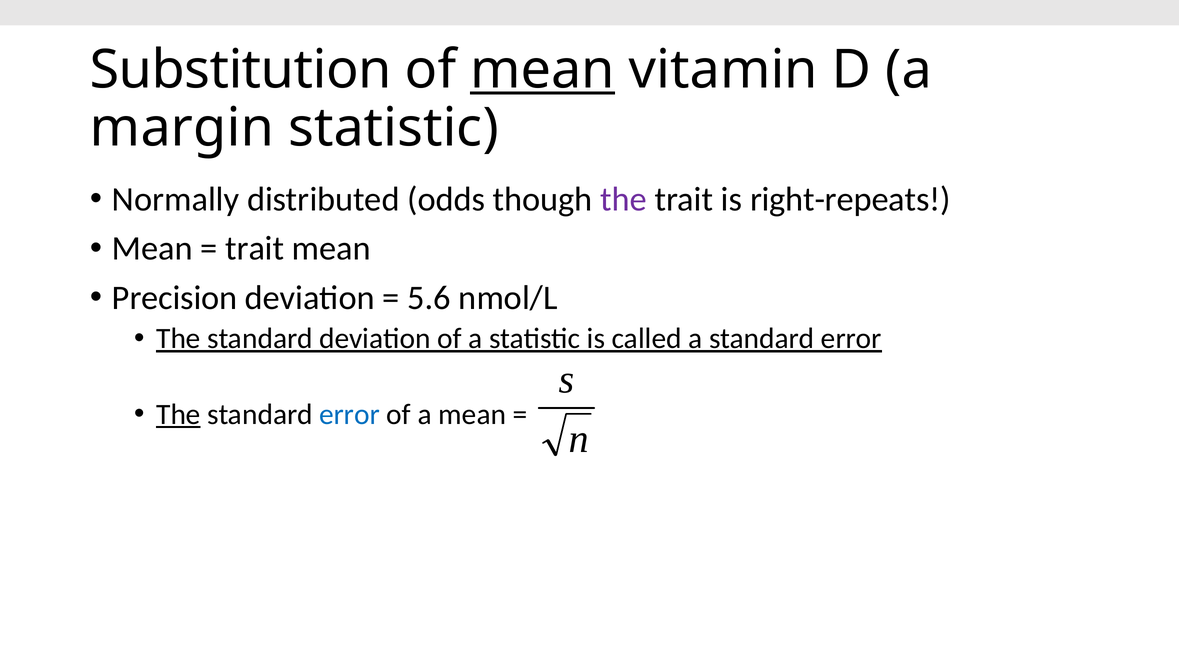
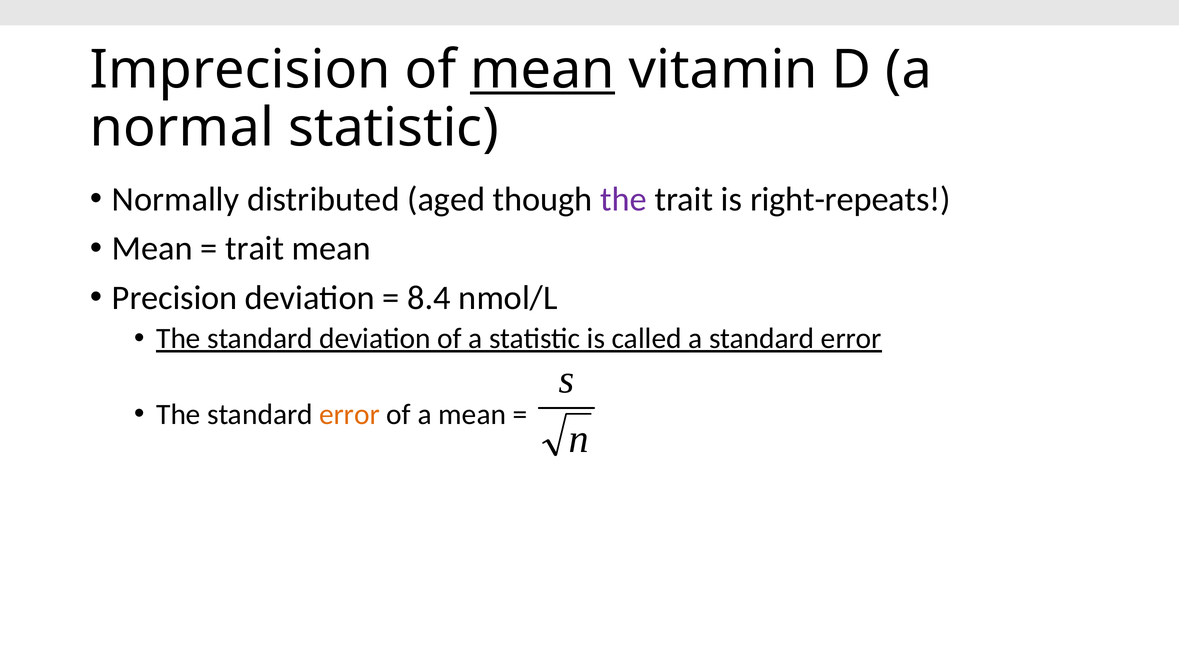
Substitution: Substitution -> Imprecision (240, 70)
margin: margin -> normal (182, 128)
odds: odds -> aged (446, 199)
5.6: 5.6 -> 8.4 (429, 298)
The underline: present -> none (178, 415)
error colour: blue -> orange (349, 415)
